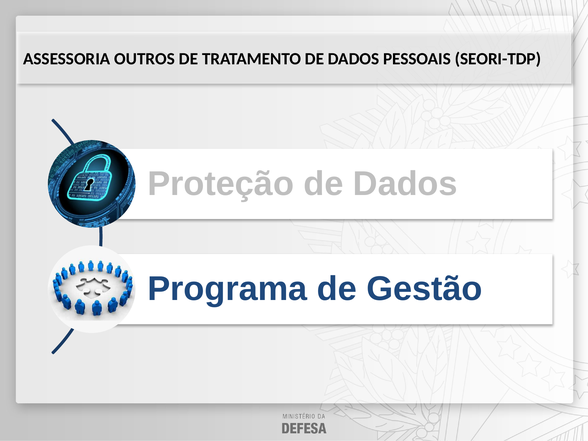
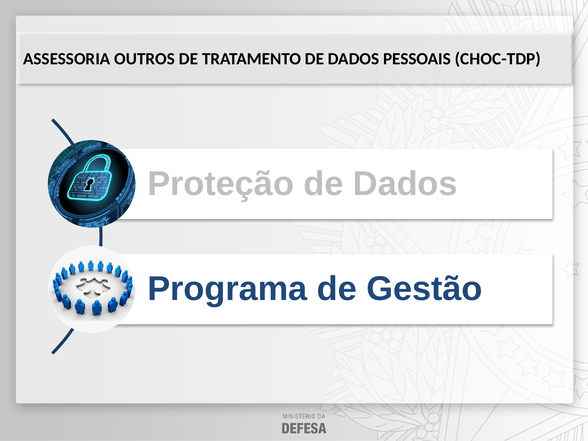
SEORI-TDP: SEORI-TDP -> CHOC-TDP (498, 59)
